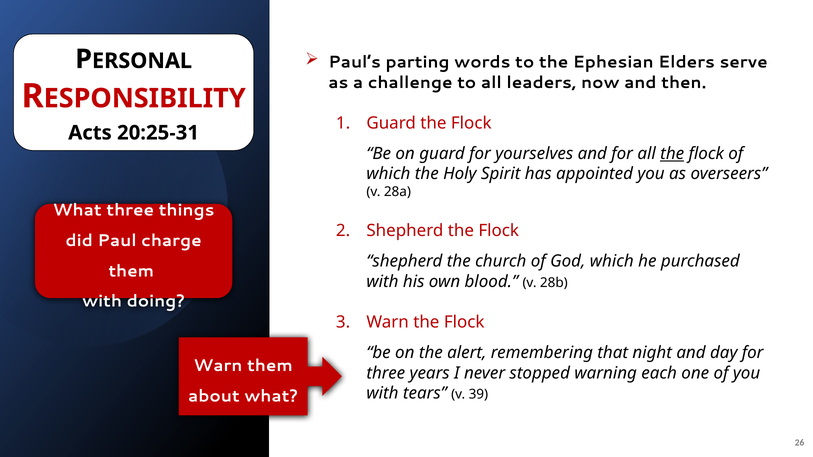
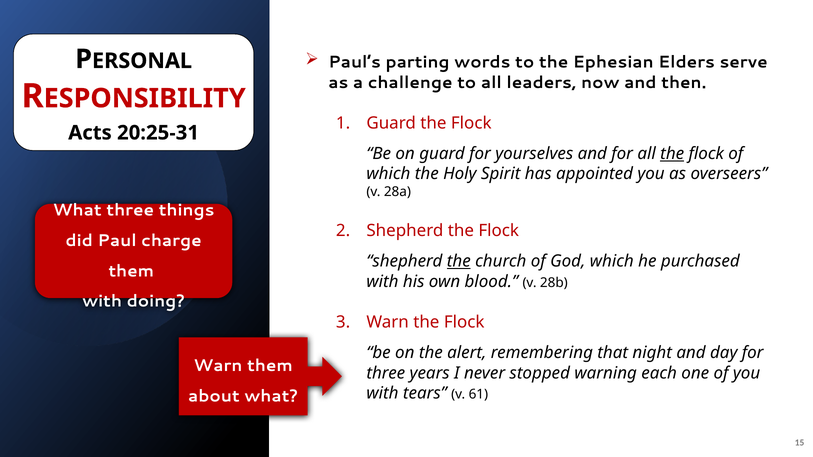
the underline: none -> present (459, 261)
39: 39 -> 61 (478, 395)
26: 26 -> 15 (800, 443)
